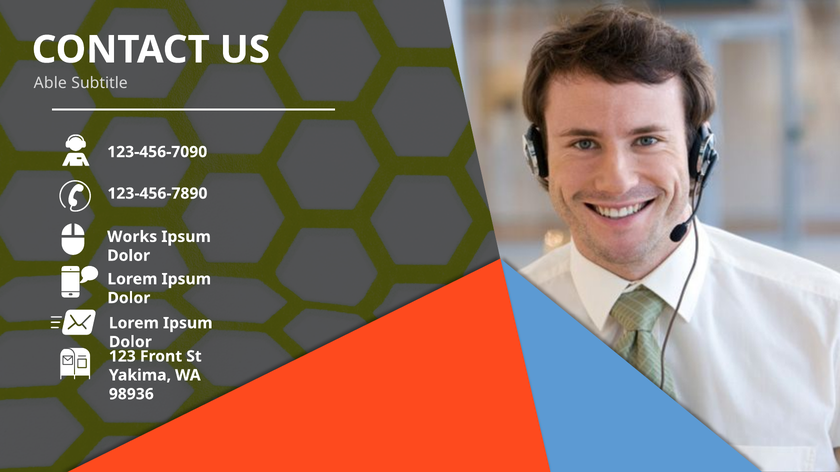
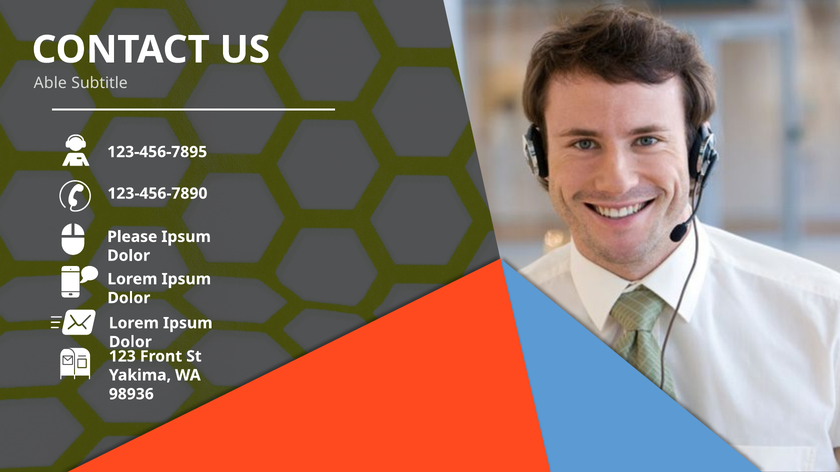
123-456-7090: 123-456-7090 -> 123-456-7895 (157, 152)
Works: Works -> Please (132, 237)
